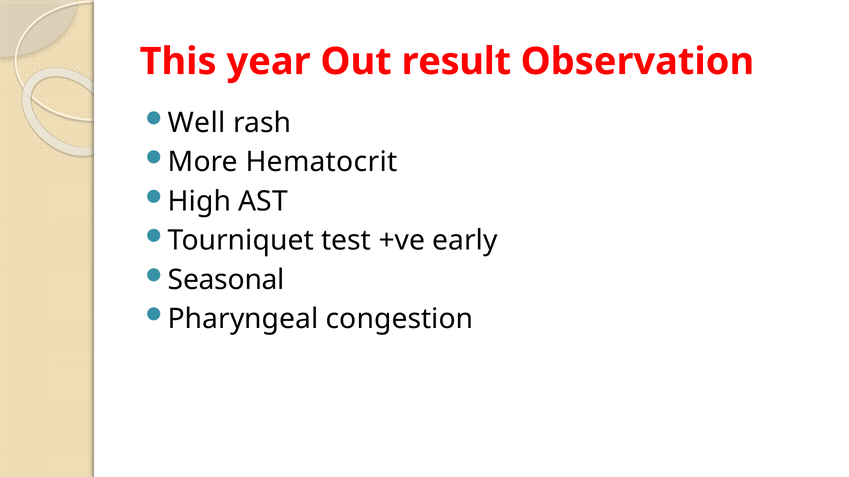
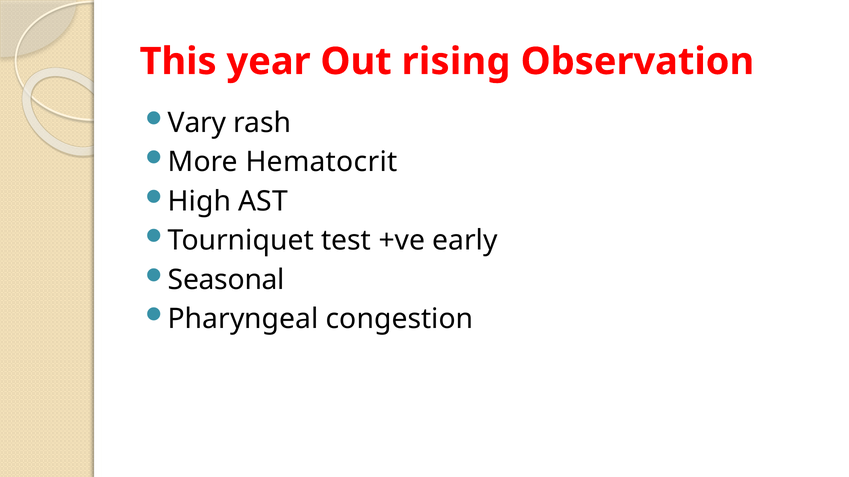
result: result -> rising (456, 62)
Well: Well -> Vary (197, 123)
